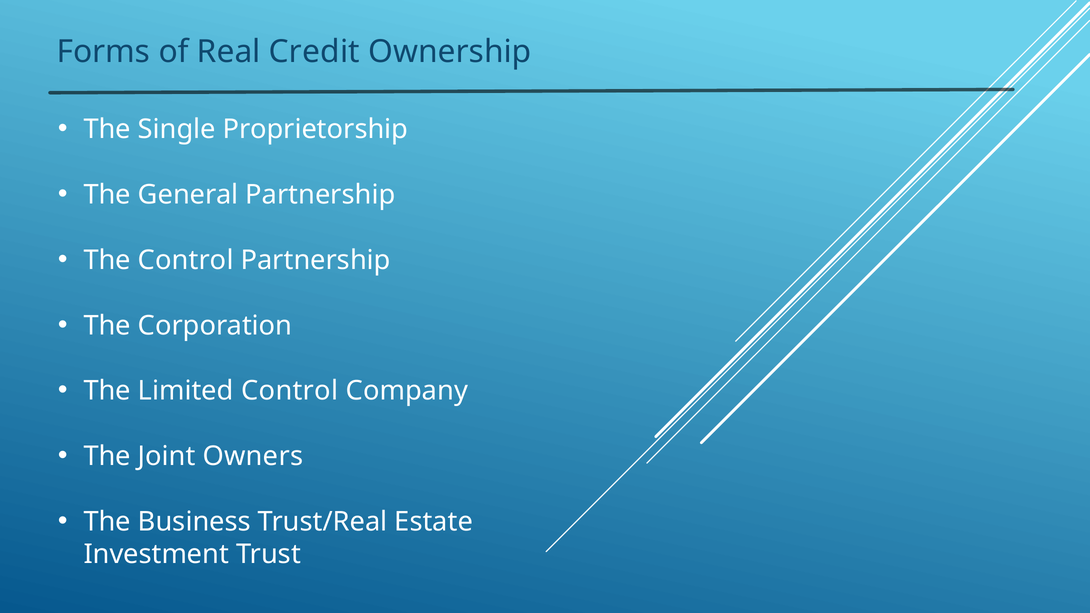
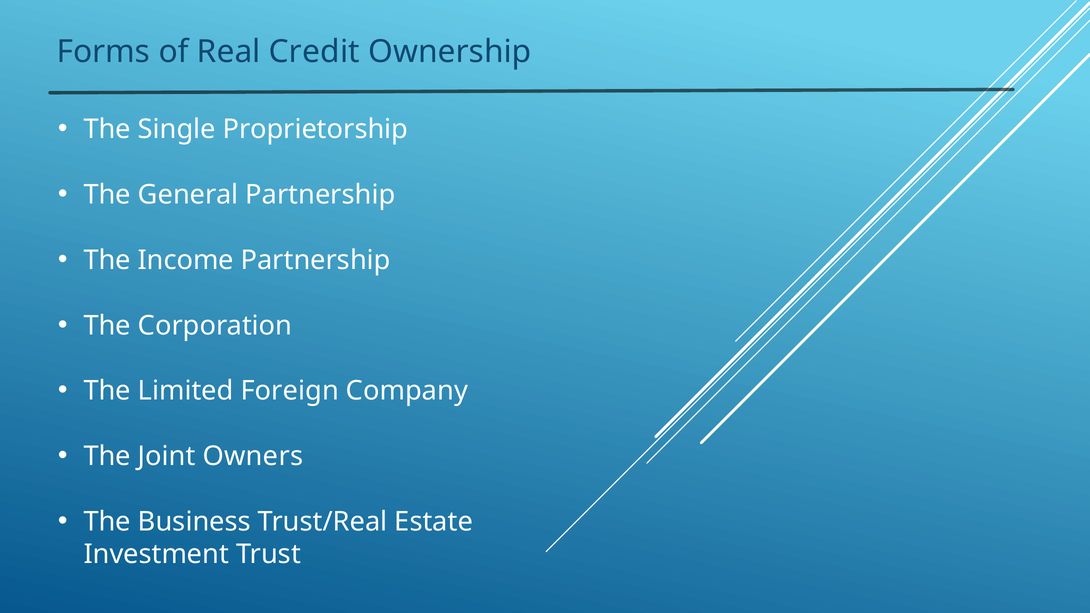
The Control: Control -> Income (186, 260)
Limited Control: Control -> Foreign (290, 391)
